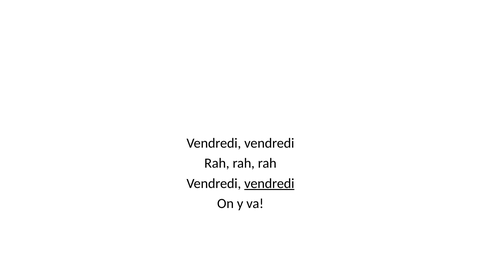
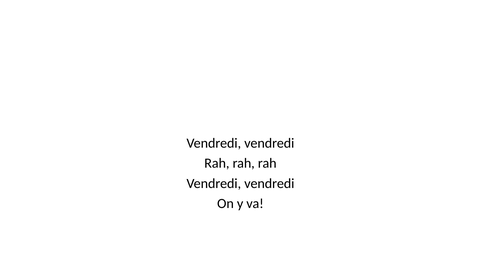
vendredi underline: present -> none (269, 184)
